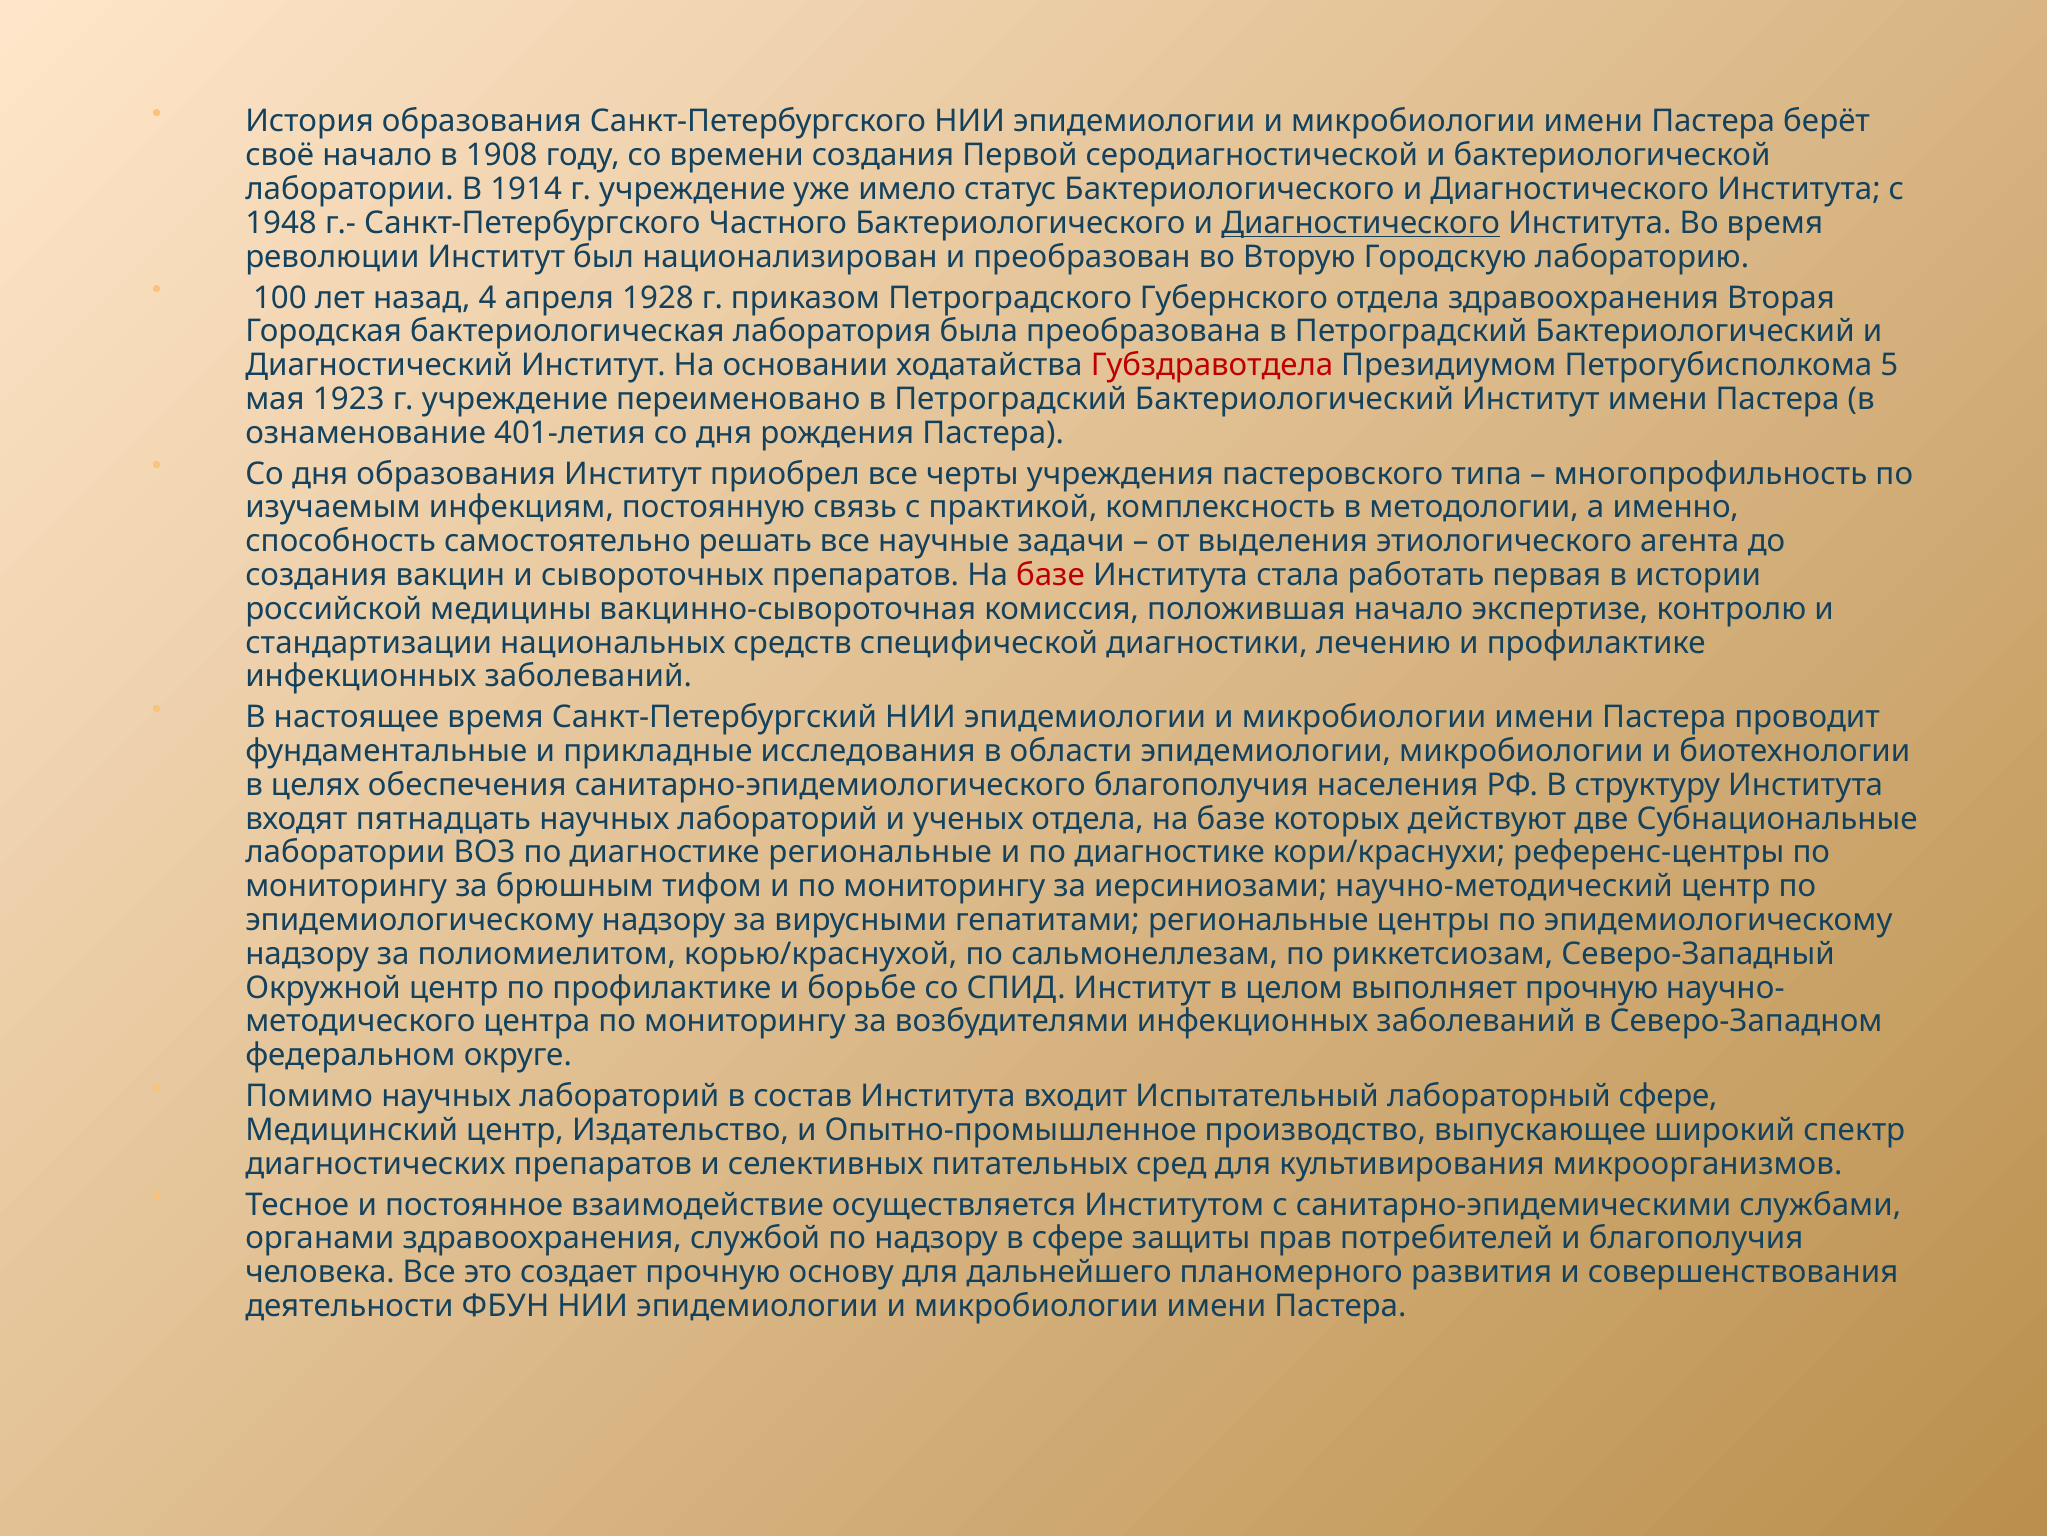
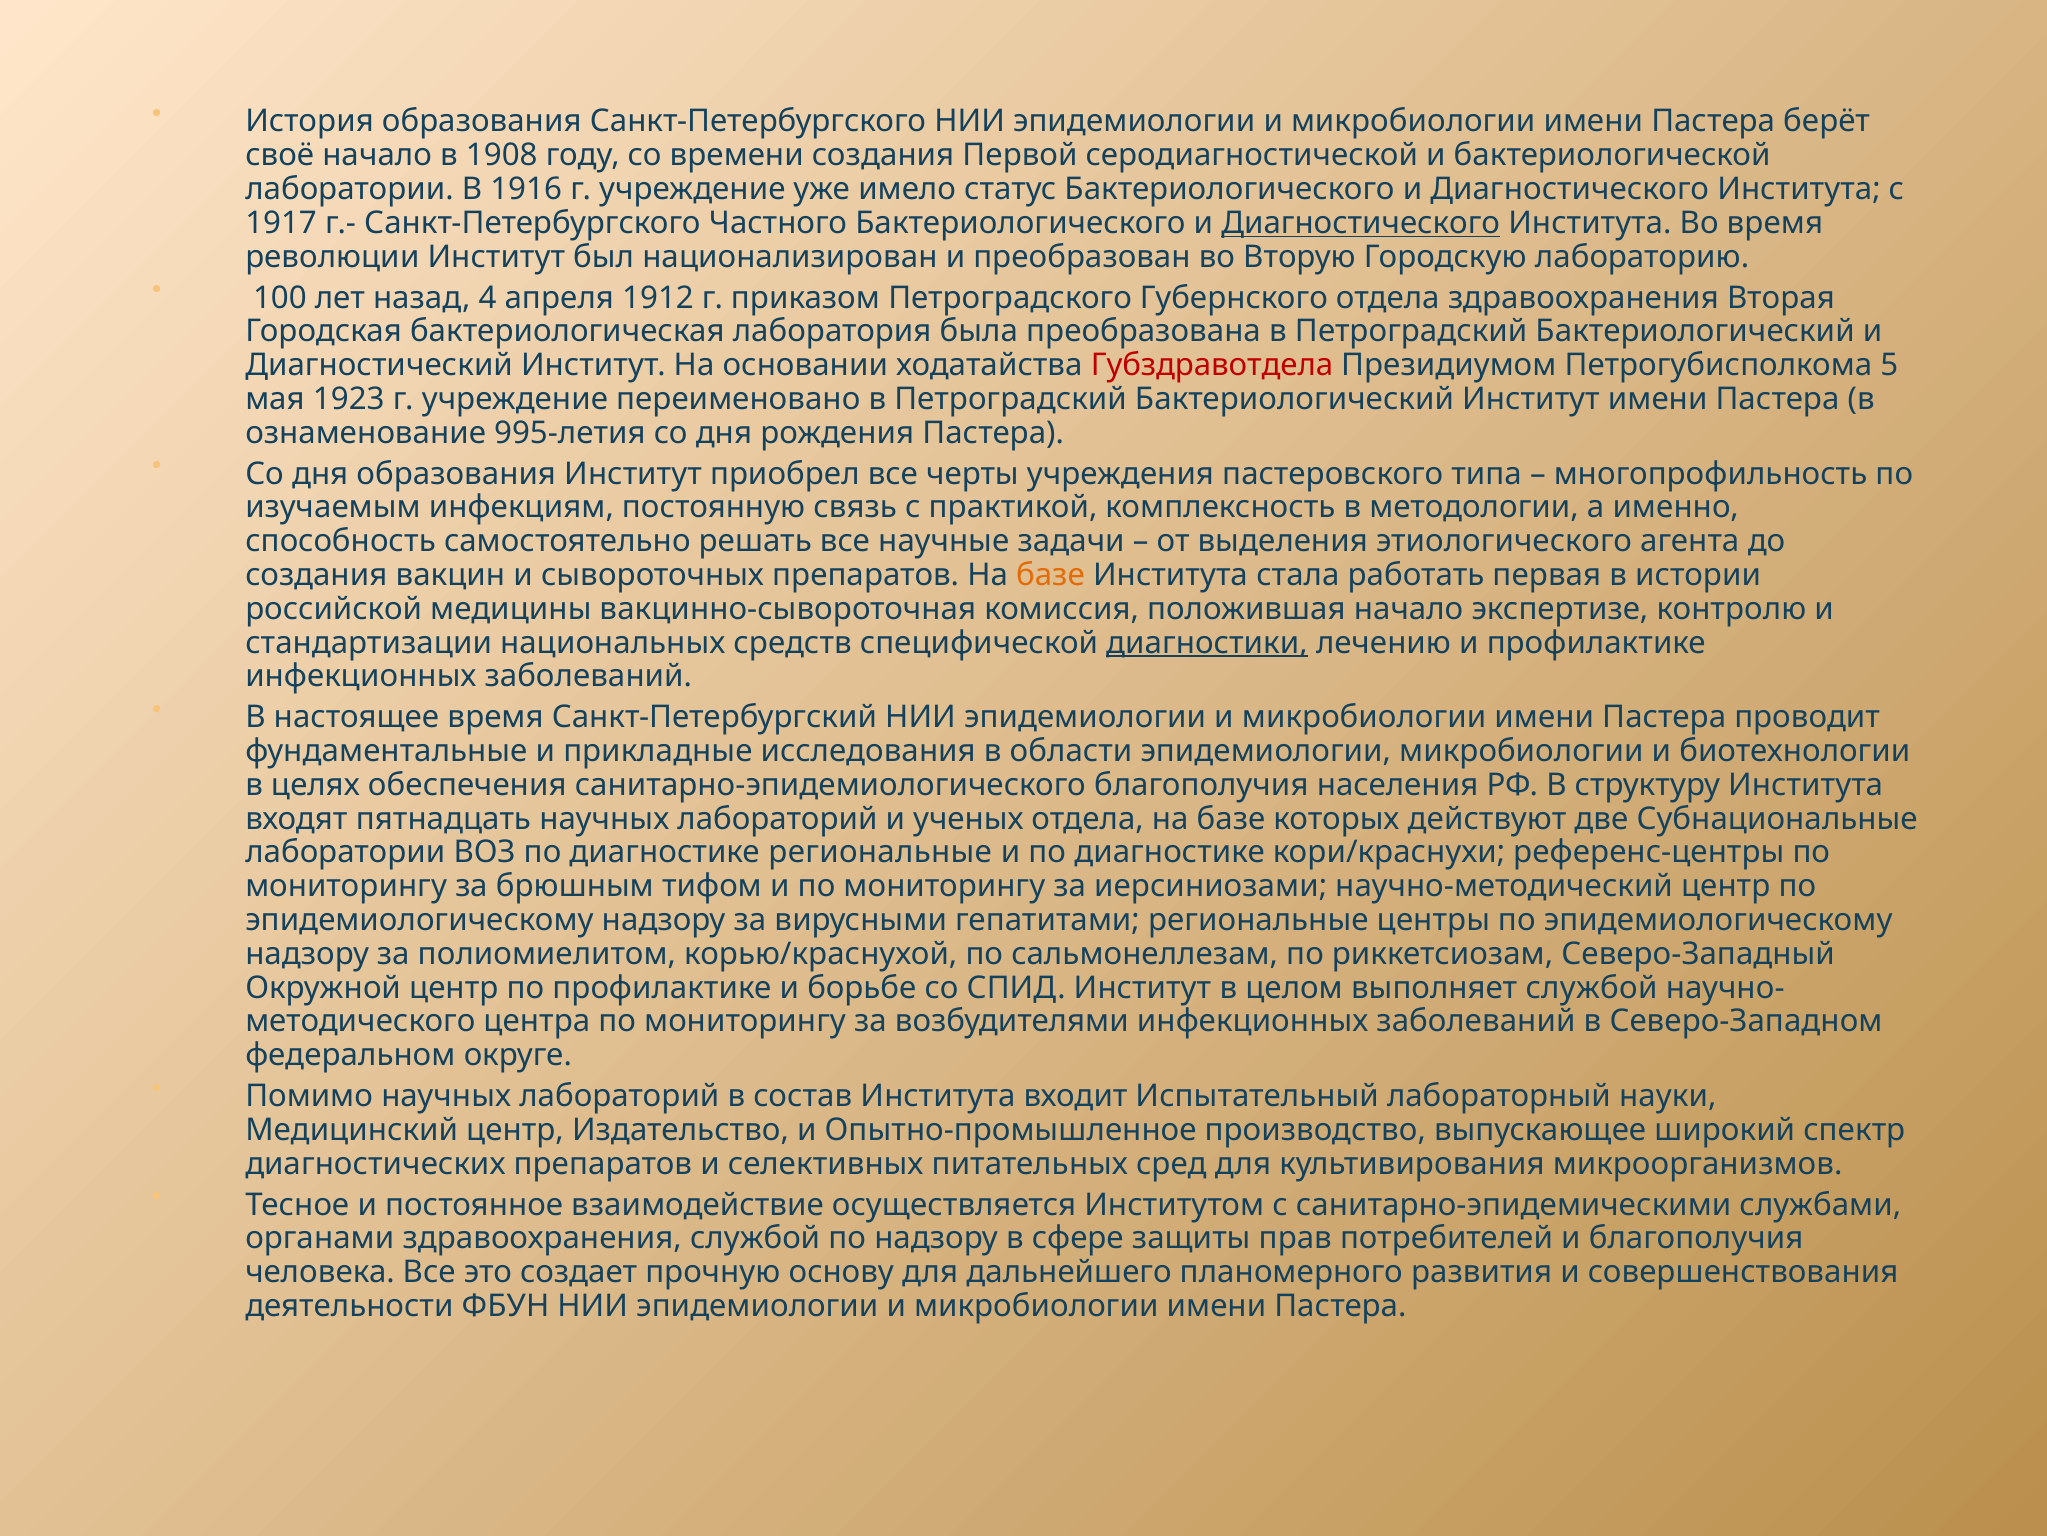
1914: 1914 -> 1916 (526, 189)
1948: 1948 -> 1917 (281, 223)
1928: 1928 -> 1912 (658, 298)
401-летия: 401-летия -> 995-летия (570, 433)
базе colour: red -> orange (1050, 575)
диагностики underline: none -> present (1207, 642)
выполняет прочную: прочную -> службой (1591, 987)
лабораторный сфере: сфере -> науки (1668, 1096)
